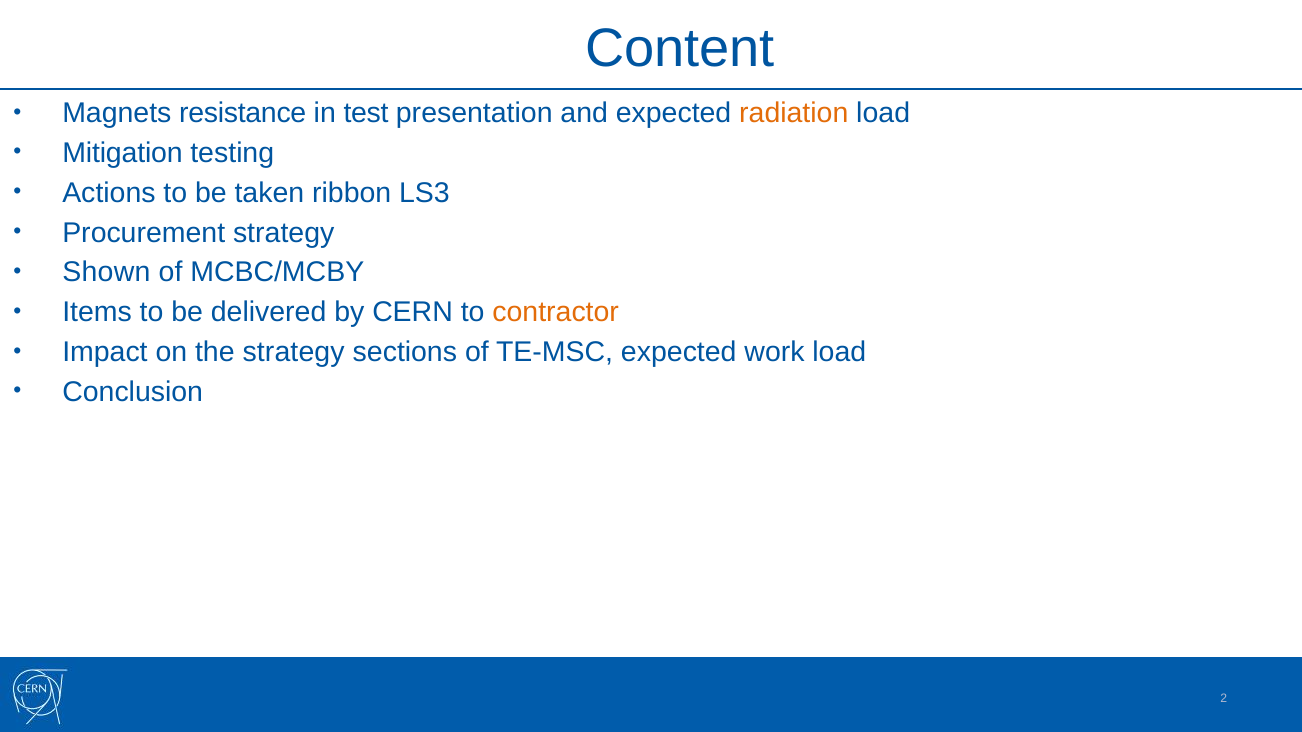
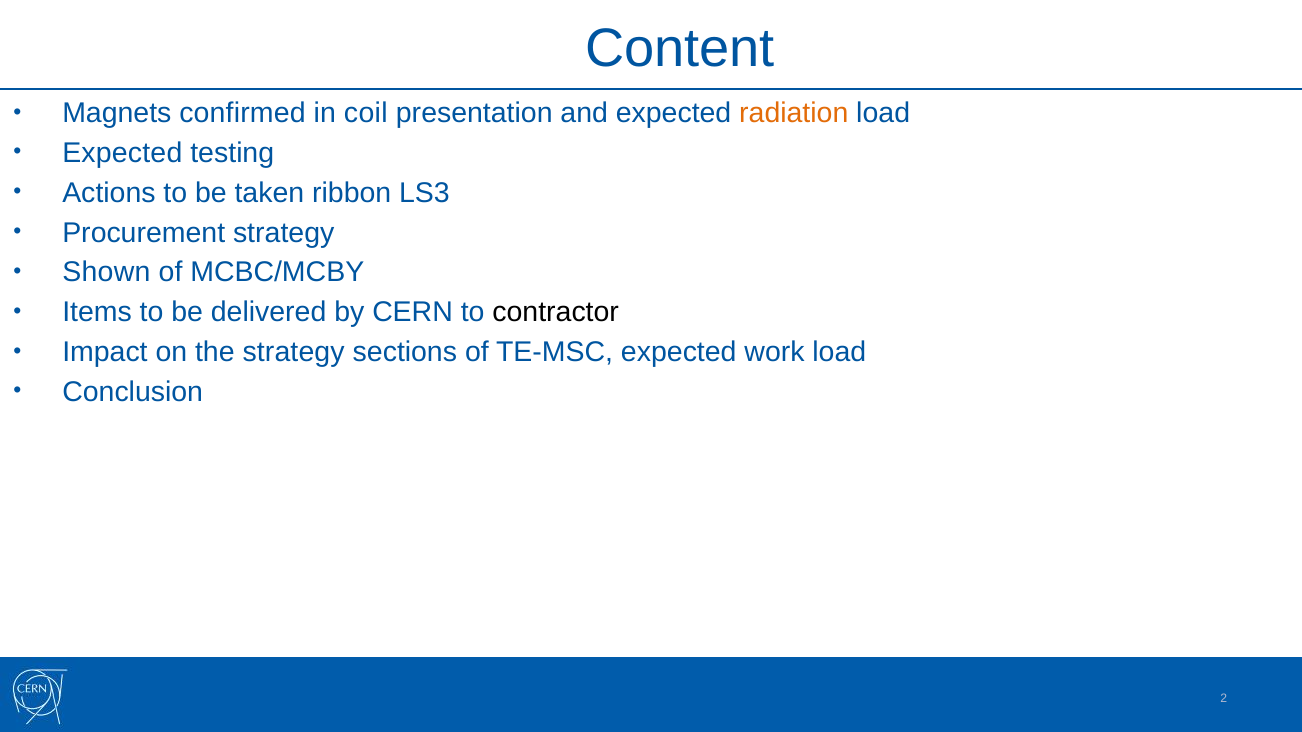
resistance: resistance -> confirmed (242, 113)
test: test -> coil (366, 113)
Mitigation: Mitigation -> Expected (122, 153)
contractor colour: orange -> black (556, 313)
